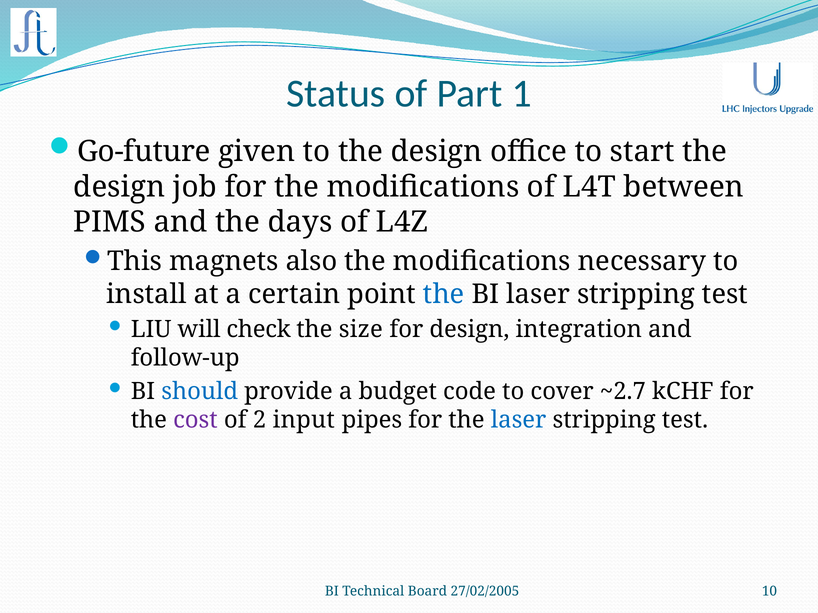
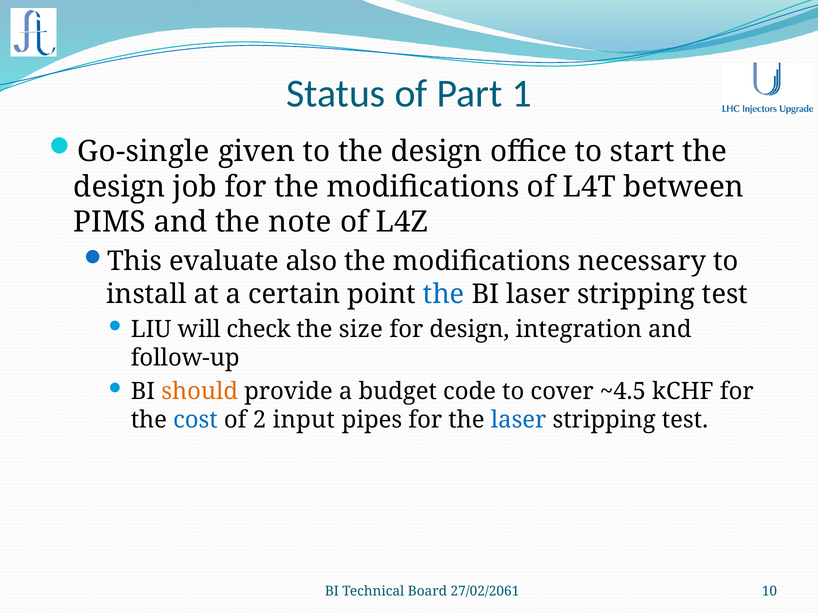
Go-future: Go-future -> Go-single (143, 152)
days: days -> note (300, 222)
magnets: magnets -> evaluate (224, 262)
should colour: blue -> orange (200, 392)
~2.7: ~2.7 -> ~4.5 (623, 392)
cost colour: purple -> blue (195, 420)
27/02/2005: 27/02/2005 -> 27/02/2061 (485, 592)
